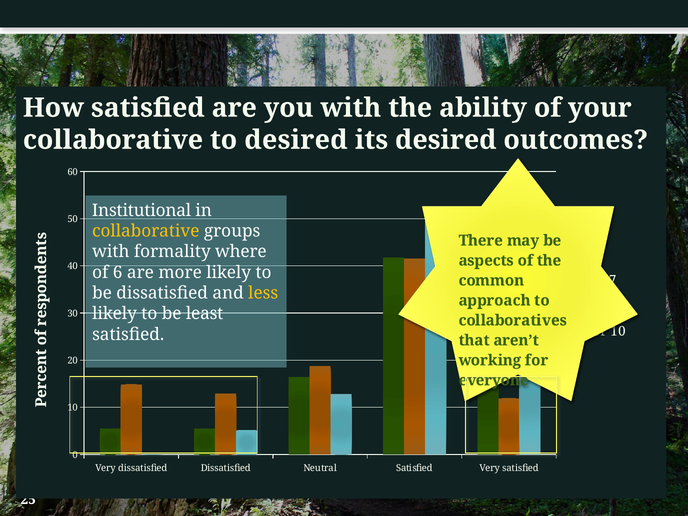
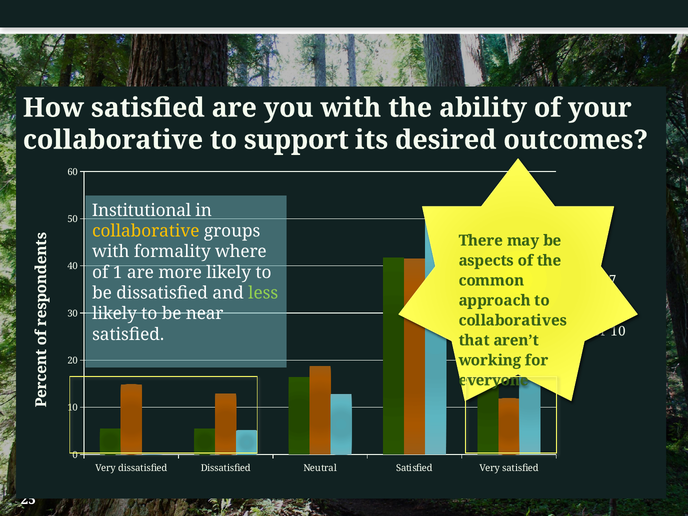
to desired: desired -> support (296, 140)
6: 6 -> 1 (118, 272)
less colour: yellow -> light green (263, 293)
least: least -> near (205, 314)
